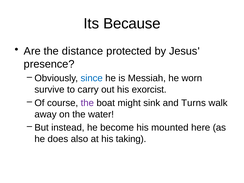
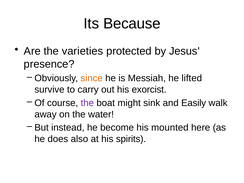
distance: distance -> varieties (83, 51)
since colour: blue -> orange (92, 78)
worn: worn -> lifted (192, 78)
Turns: Turns -> Easily (194, 103)
taking: taking -> spirits (131, 139)
